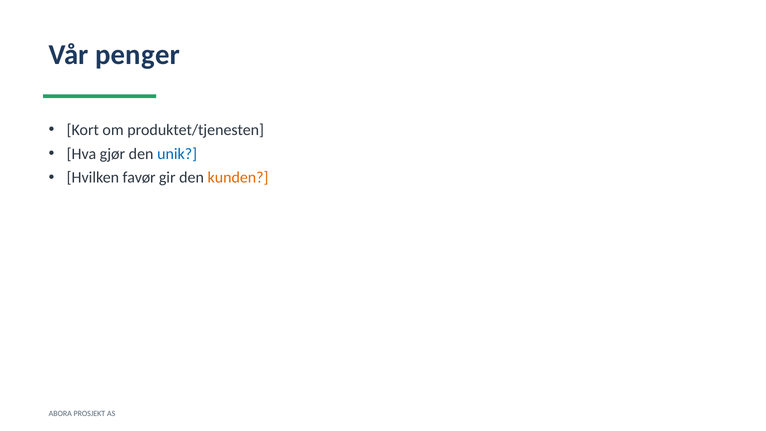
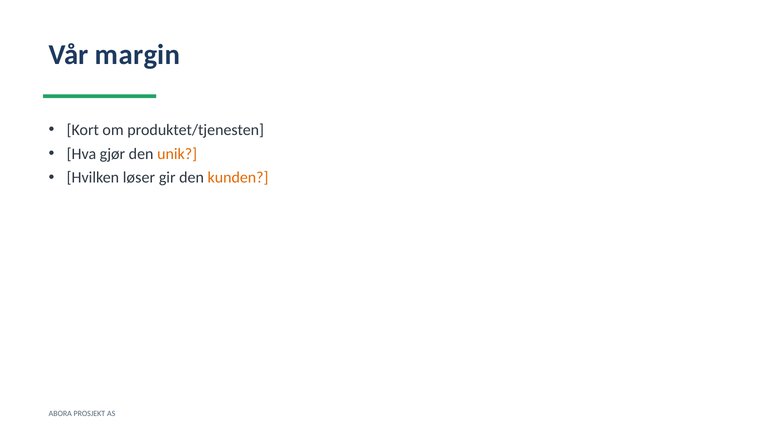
penger: penger -> margin (138, 55)
unik colour: blue -> orange (177, 154)
favør: favør -> løser (139, 178)
